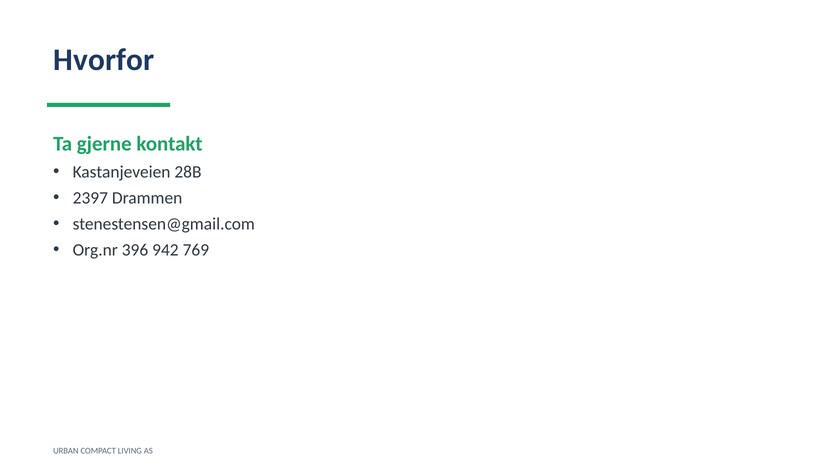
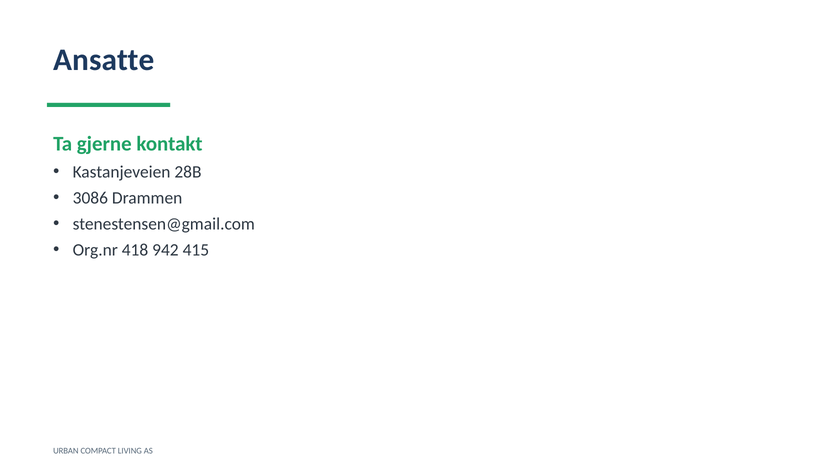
Hvorfor: Hvorfor -> Ansatte (104, 60)
2397: 2397 -> 3086 (90, 198)
396: 396 -> 418 (135, 250)
769: 769 -> 415 (196, 250)
